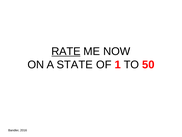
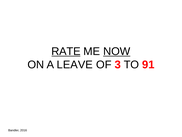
NOW underline: none -> present (117, 51)
STATE: STATE -> LEAVE (75, 64)
1: 1 -> 3 (118, 64)
50: 50 -> 91 (148, 64)
